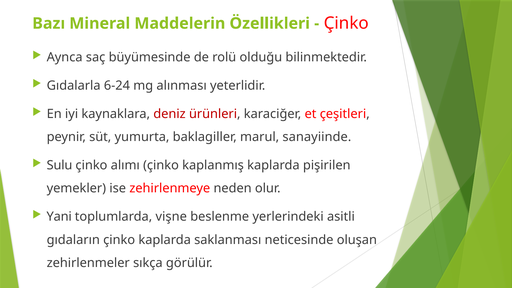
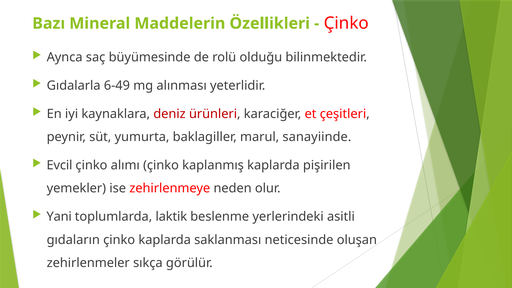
6-24: 6-24 -> 6-49 (117, 86)
Sulu: Sulu -> Evcil (59, 165)
vişne: vişne -> laktik (171, 217)
